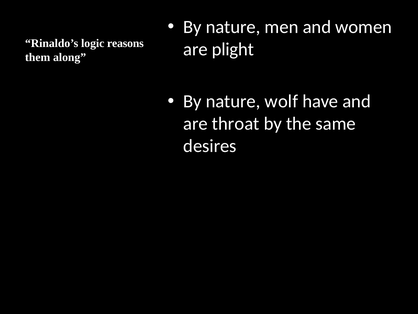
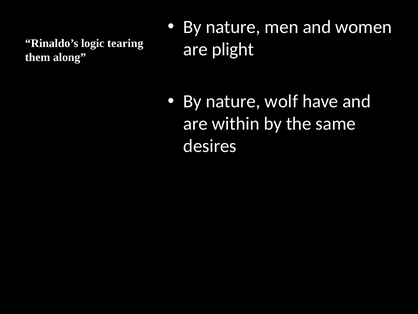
reasons: reasons -> tearing (125, 43)
throat: throat -> within (236, 124)
